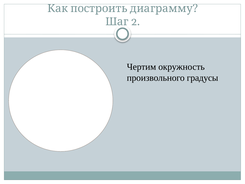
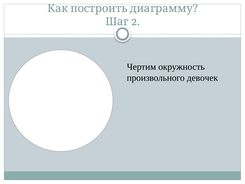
градусы: градусы -> девочек (202, 78)
